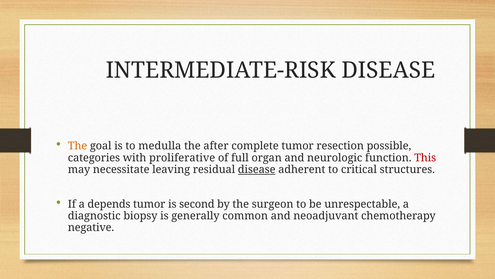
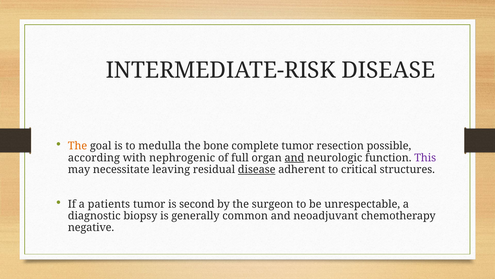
after: after -> bone (216, 146)
categories: categories -> according (94, 157)
proliferative: proliferative -> nephrogenic (182, 157)
and underline: none -> present (294, 157)
This colour: red -> purple (425, 157)
depends: depends -> patients (109, 204)
